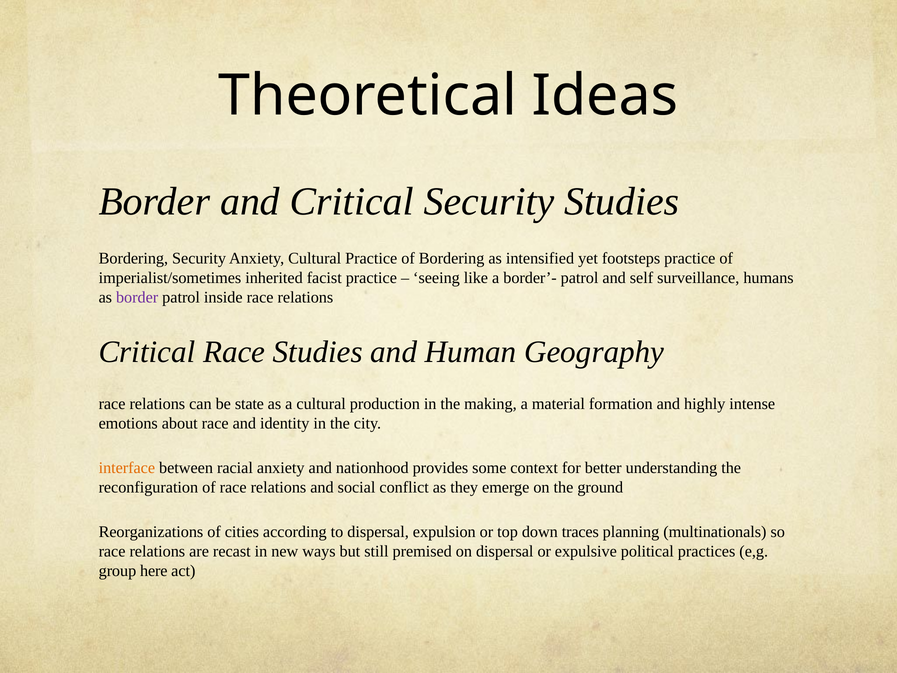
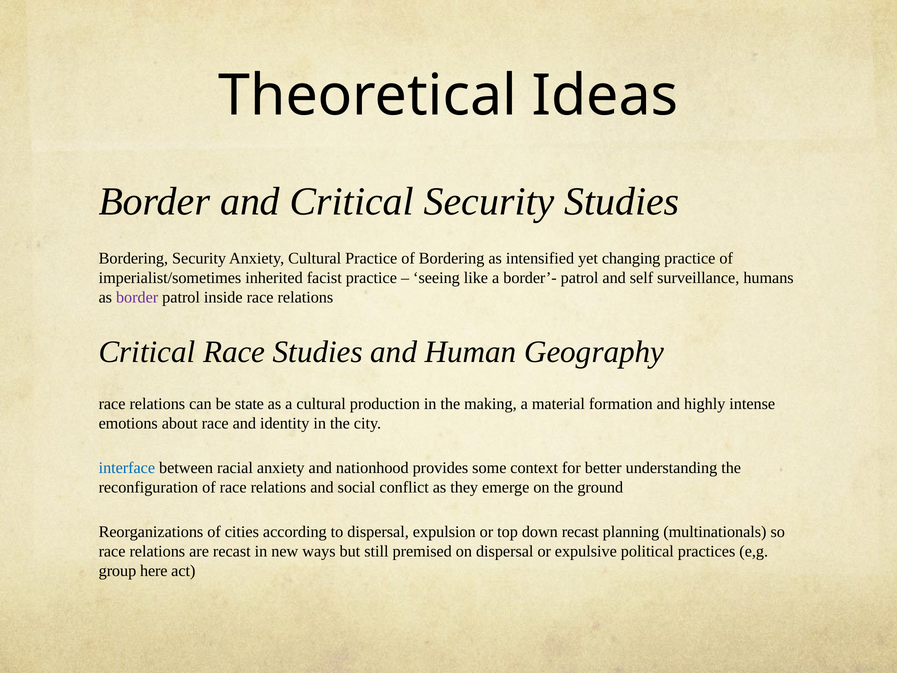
footsteps: footsteps -> changing (631, 258)
interface colour: orange -> blue (127, 468)
down traces: traces -> recast (580, 532)
